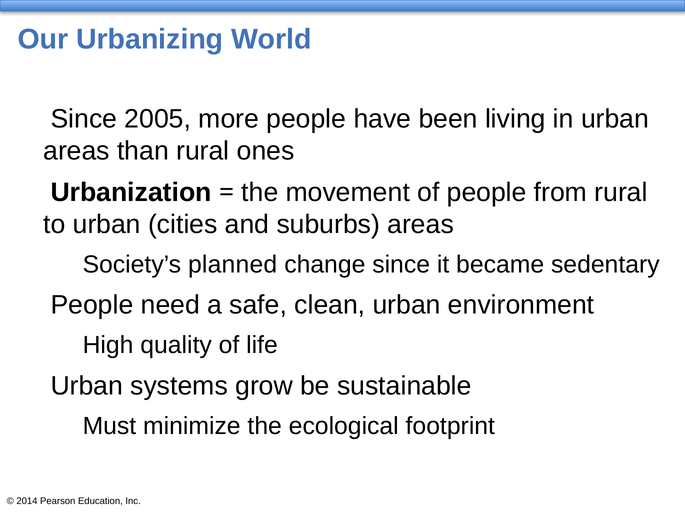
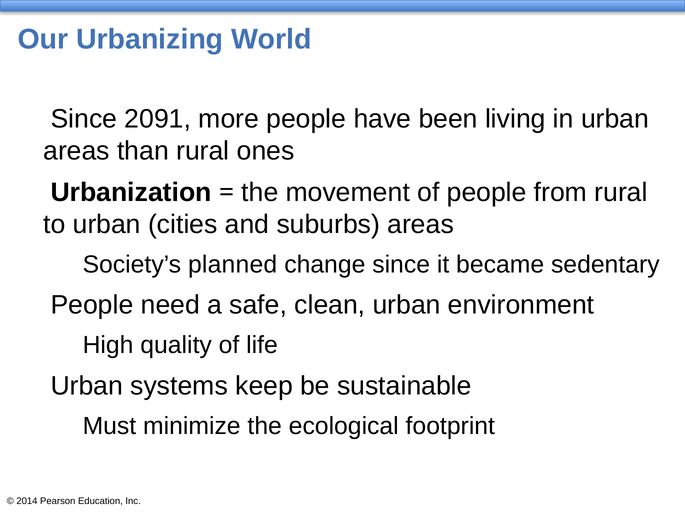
2005: 2005 -> 2091 (158, 119)
grow: grow -> keep (264, 386)
